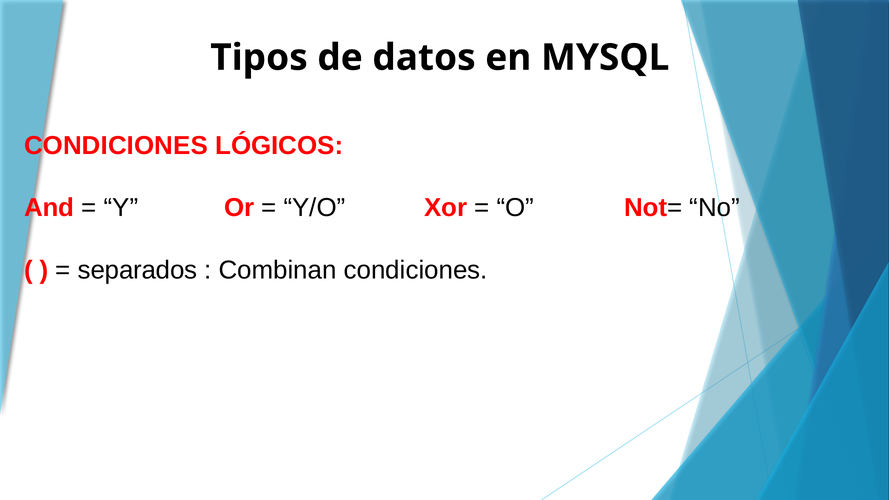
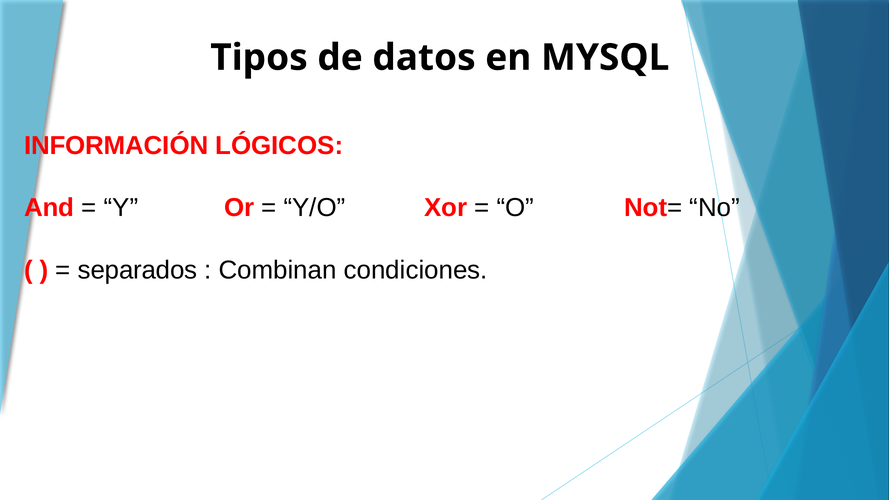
CONDICIONES: CONDICIONES -> INFORMACIÓN (116, 145)
